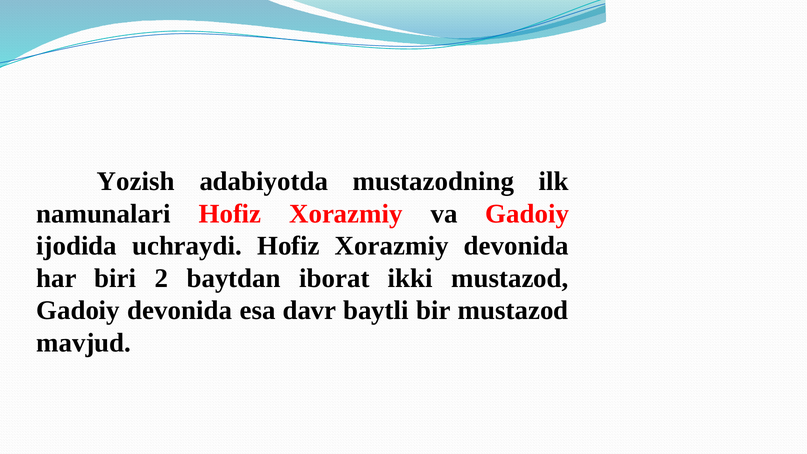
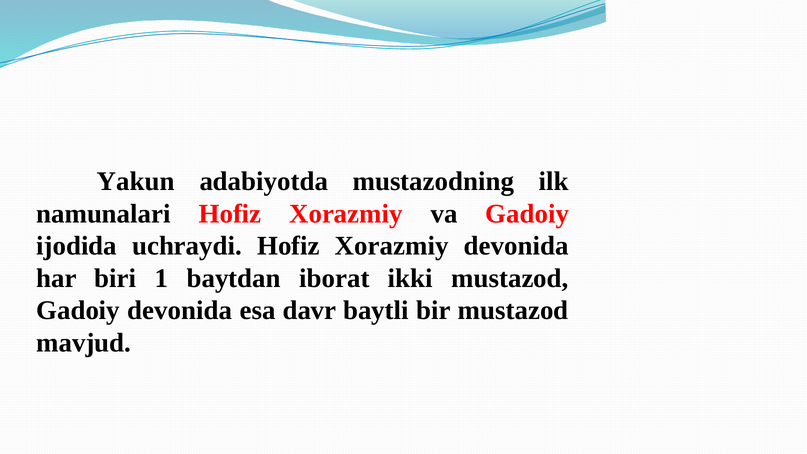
Yozish: Yozish -> Yakun (136, 181)
2: 2 -> 1 (161, 278)
